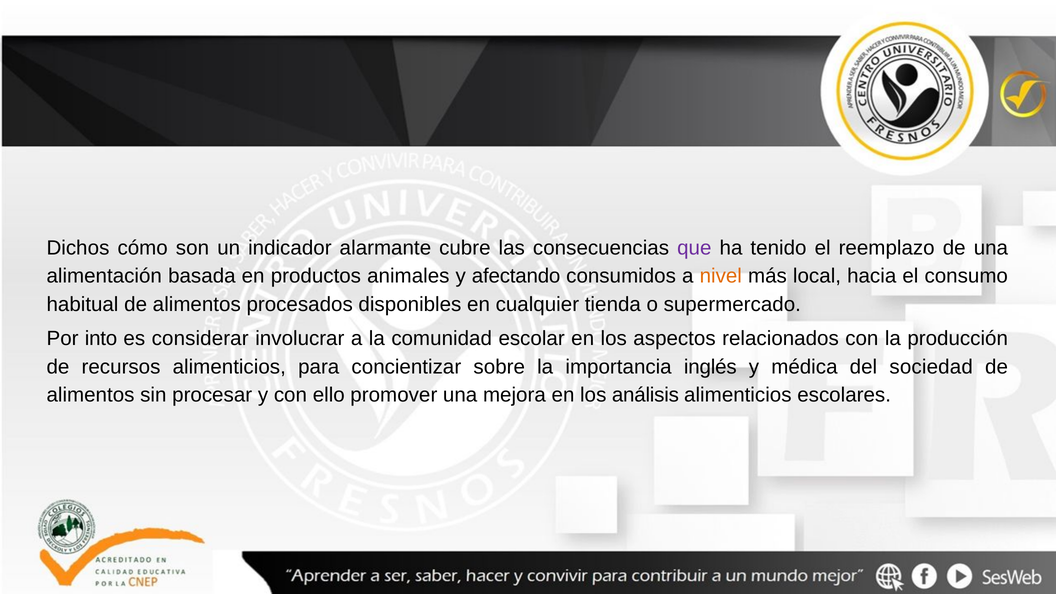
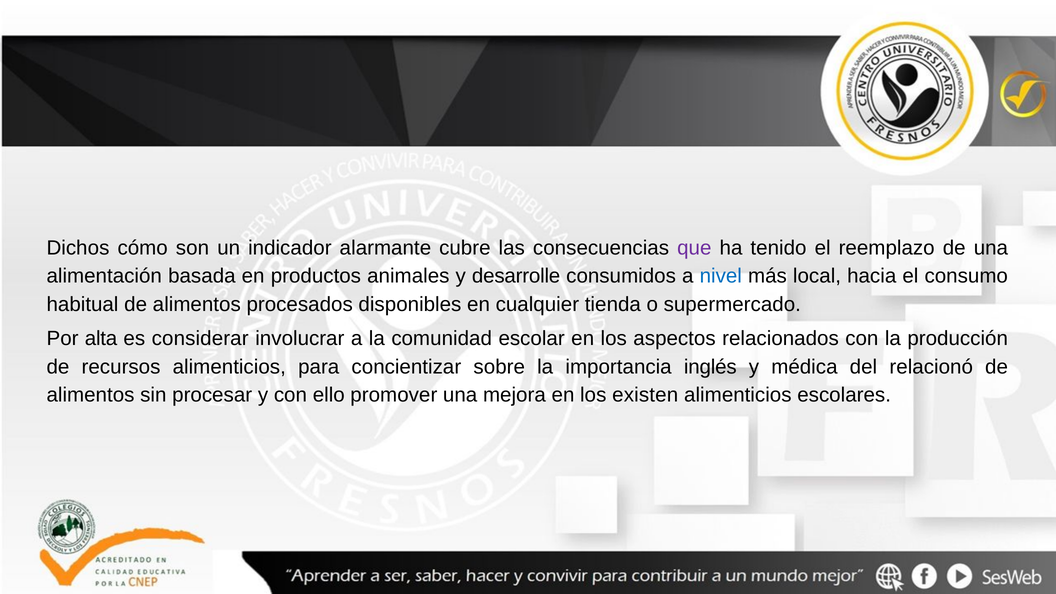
afectando: afectando -> desarrolle (516, 276)
nivel colour: orange -> blue (721, 276)
into: into -> alta (101, 339)
sociedad: sociedad -> relacionó (931, 367)
análisis: análisis -> existen (645, 395)
